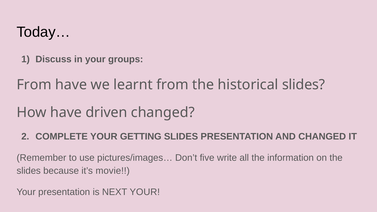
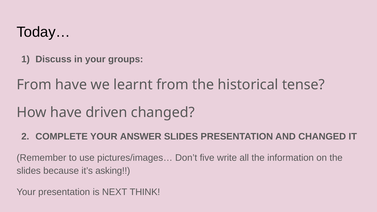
historical slides: slides -> tense (303, 85)
GETTING: GETTING -> ANSWER (141, 136)
movie: movie -> asking (113, 171)
NEXT YOUR: YOUR -> THINK (145, 192)
